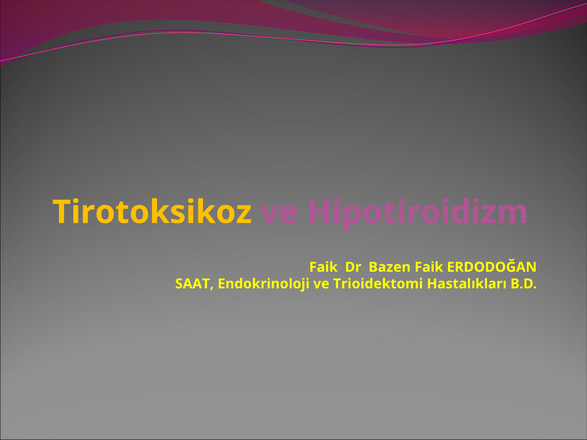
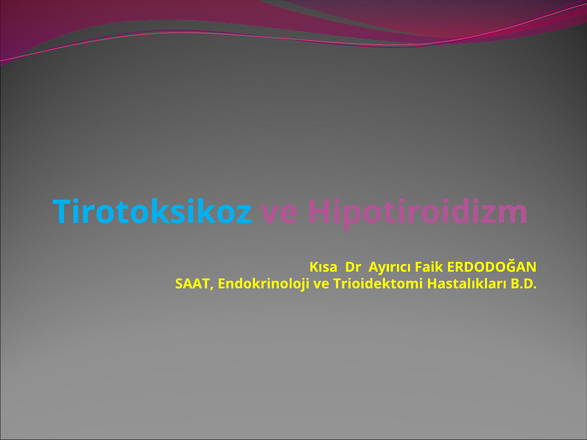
Tirotoksikoz colour: yellow -> light blue (152, 212)
Faik: Faik -> Kısa (323, 267)
Bazen: Bazen -> Ayırıcı (390, 267)
